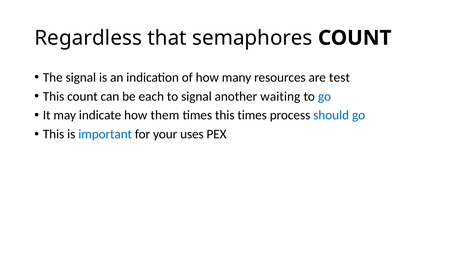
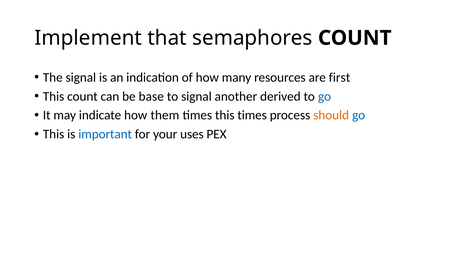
Regardless: Regardless -> Implement (88, 38)
test: test -> first (340, 77)
each: each -> base (151, 96)
waiting: waiting -> derived (280, 96)
should colour: blue -> orange (331, 115)
